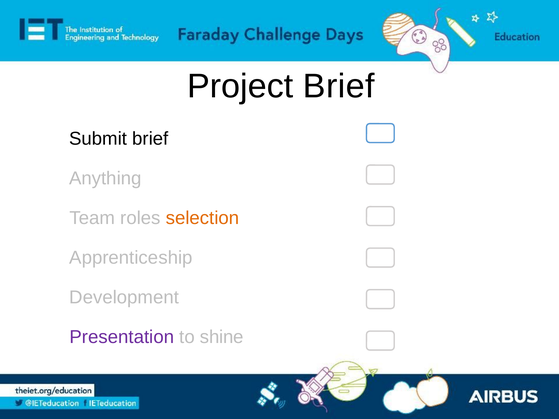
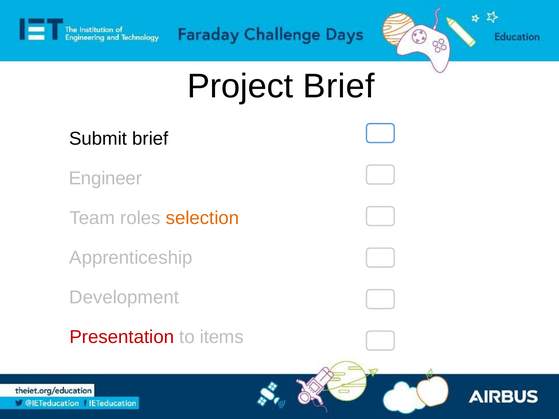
Anything: Anything -> Engineer (105, 179)
Presentation colour: purple -> red (122, 337)
shine: shine -> items (222, 337)
